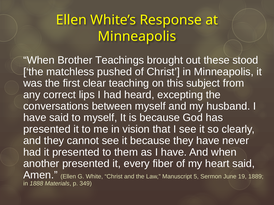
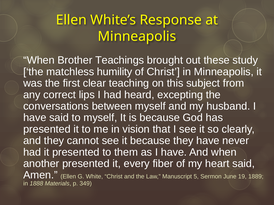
stood: stood -> study (245, 60)
pushed: pushed -> humility (115, 72)
